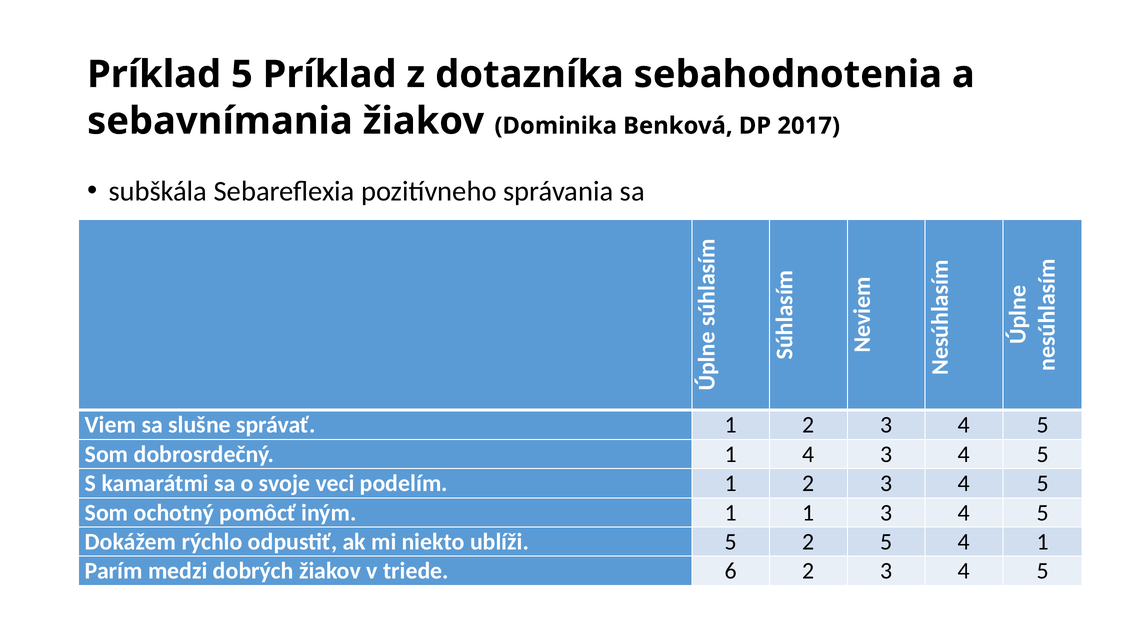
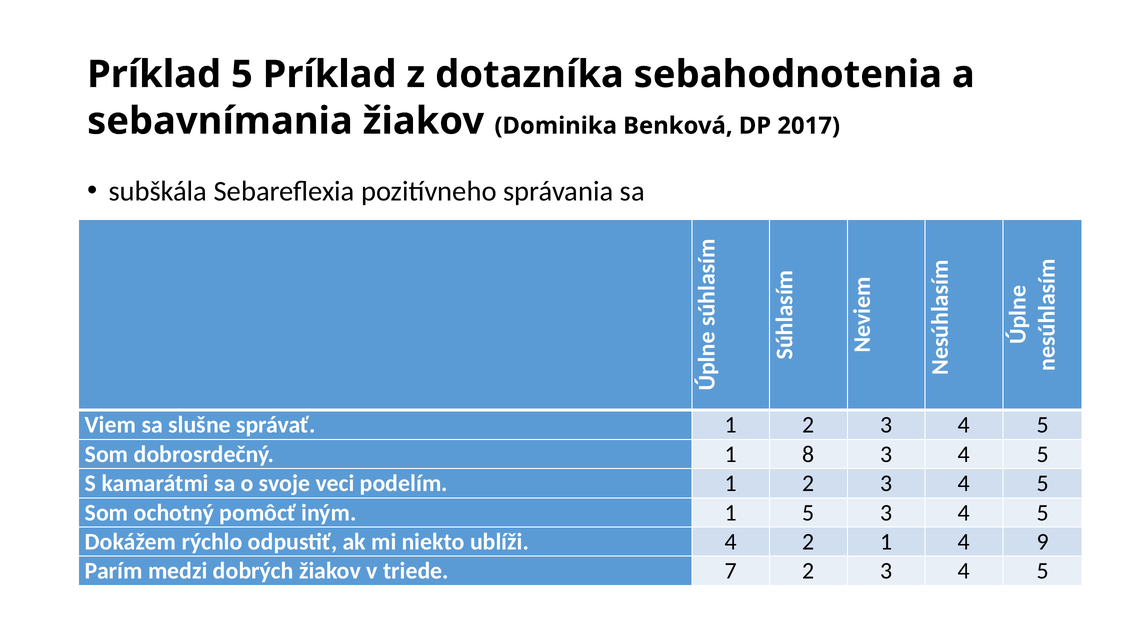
1 4: 4 -> 8 (808, 454)
1 1: 1 -> 5 (808, 513)
ublíži 5: 5 -> 4 (731, 542)
2 5: 5 -> 1 (886, 542)
4 1: 1 -> 9 (1043, 542)
6: 6 -> 7 (731, 571)
